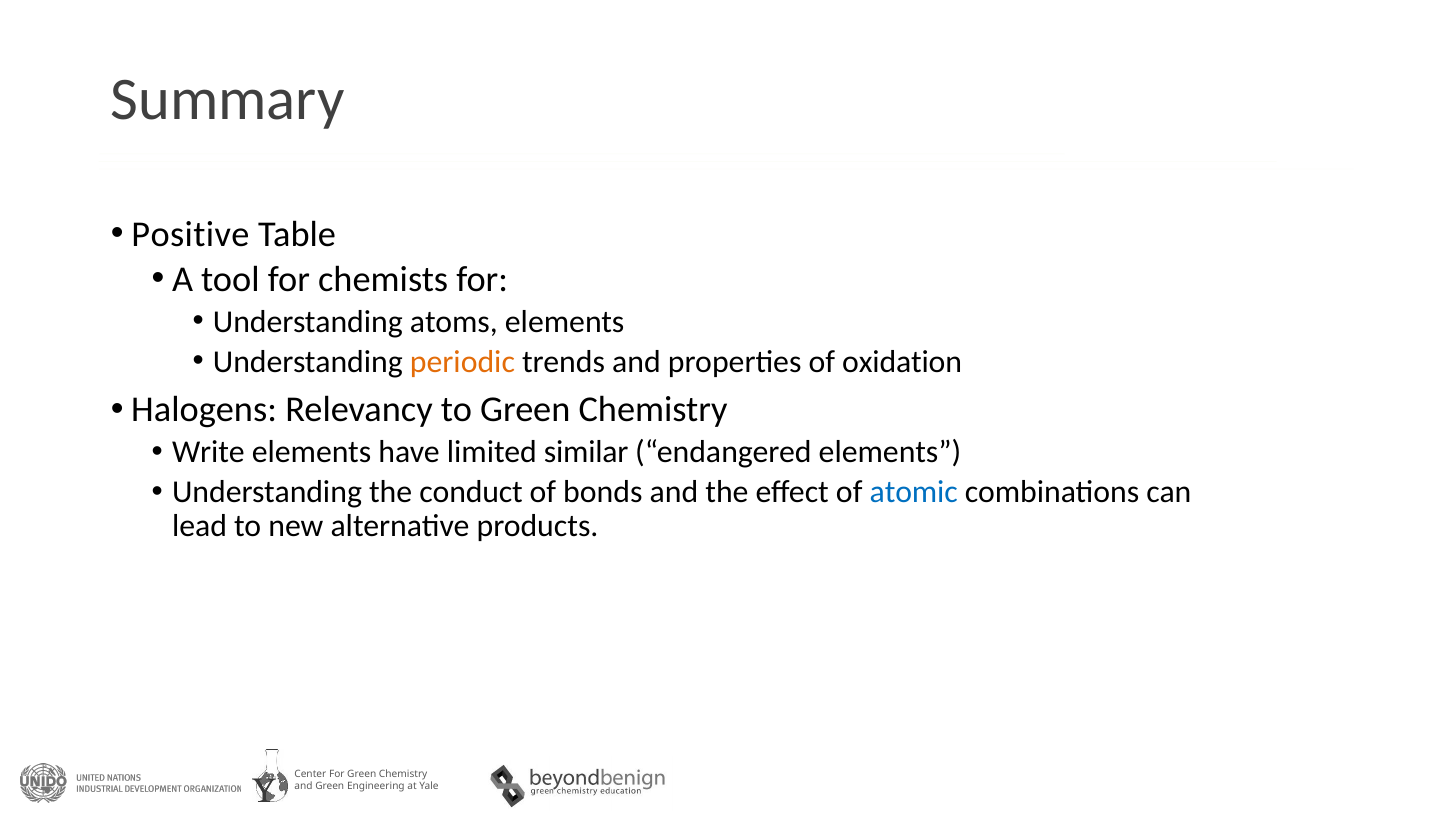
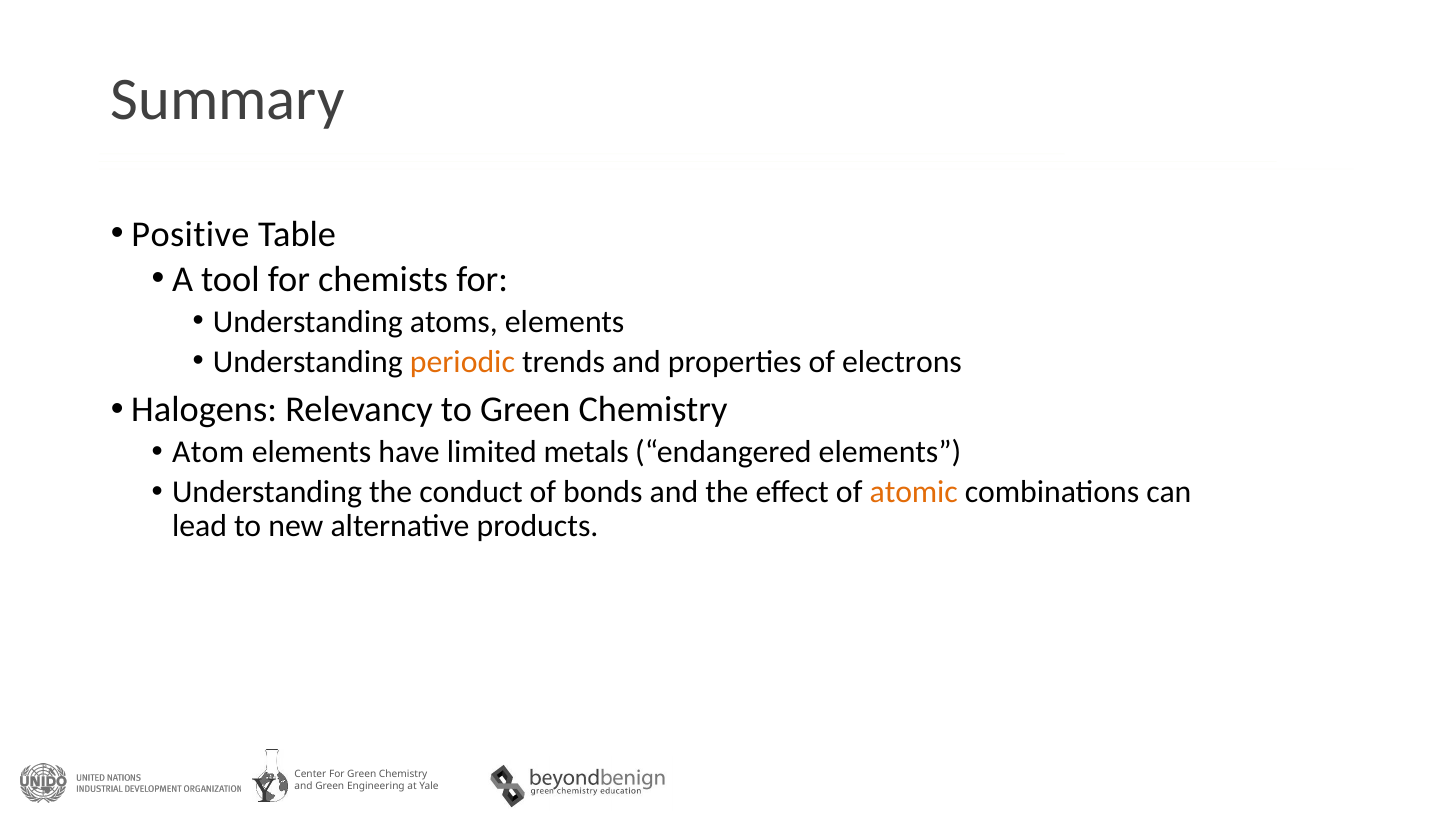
oxidation: oxidation -> electrons (902, 362)
Write: Write -> Atom (208, 452)
similar: similar -> metals (586, 452)
atomic colour: blue -> orange (914, 492)
